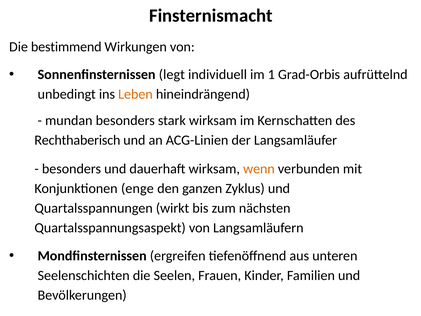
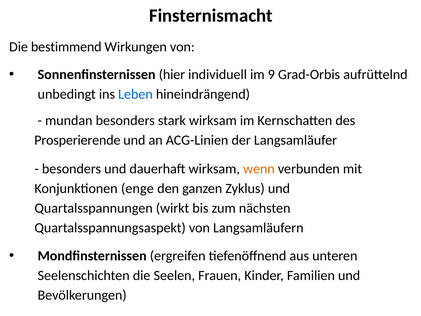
legt: legt -> hier (172, 75)
1: 1 -> 9 (271, 75)
Leben colour: orange -> blue (135, 94)
Rechthaberisch: Rechthaberisch -> Prosperierende (77, 140)
